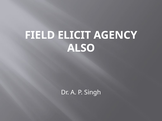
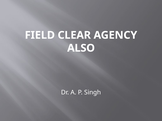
ELICIT: ELICIT -> CLEAR (74, 35)
